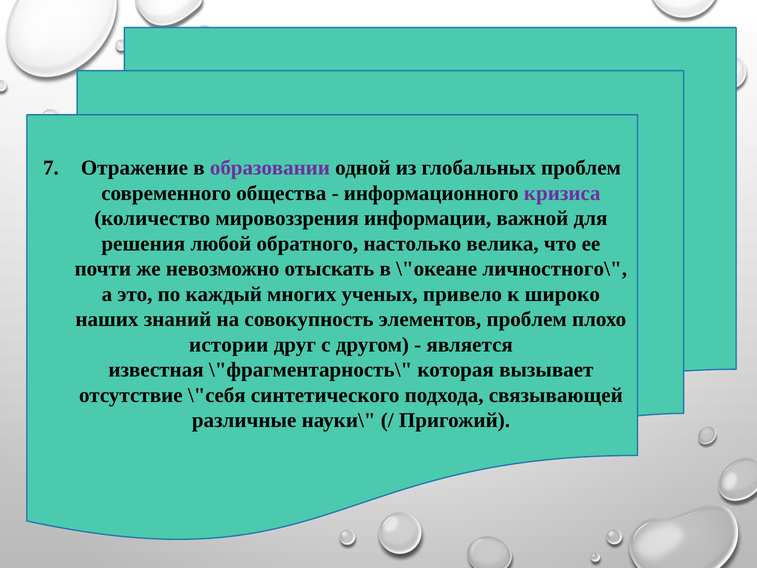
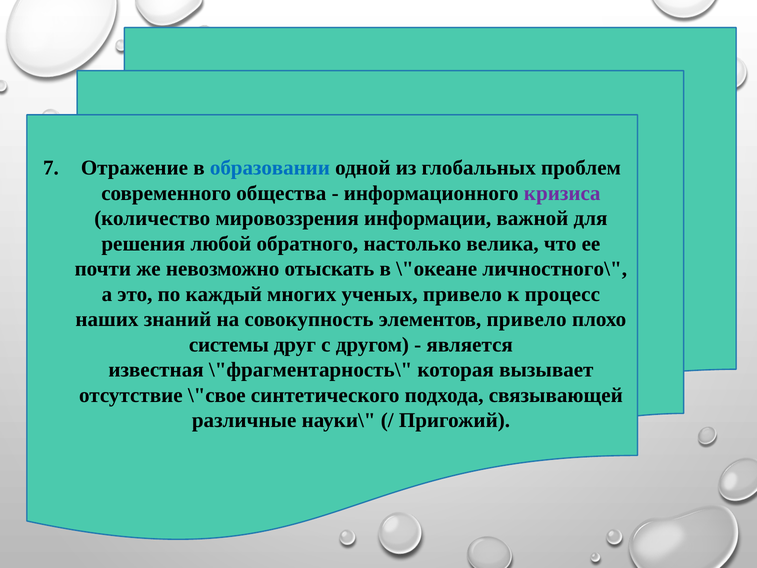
образовании colour: purple -> blue (270, 168)
широко: широко -> процесс (562, 294)
элементов проблем: проблем -> привело (527, 319)
истории: истории -> системы (229, 344)
\"себя: \"себя -> \"свое (217, 395)
